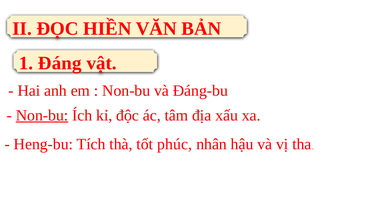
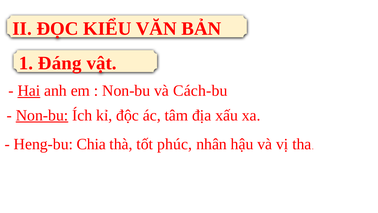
HIỀN: HIỀN -> KIỂU (107, 28)
Hai underline: none -> present (29, 91)
Đáng-bu: Đáng-bu -> Cách-bu (200, 91)
Tích: Tích -> Chia (91, 144)
